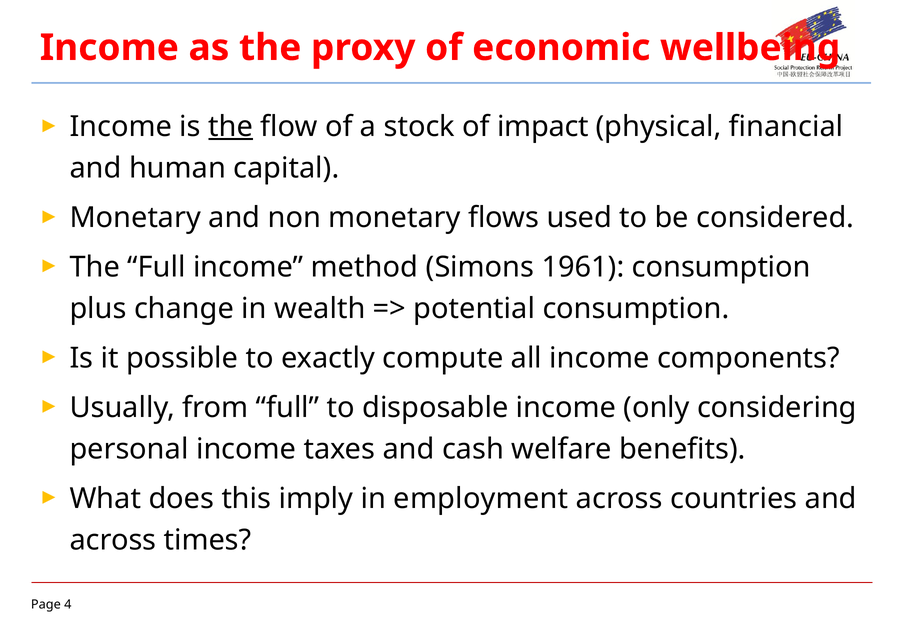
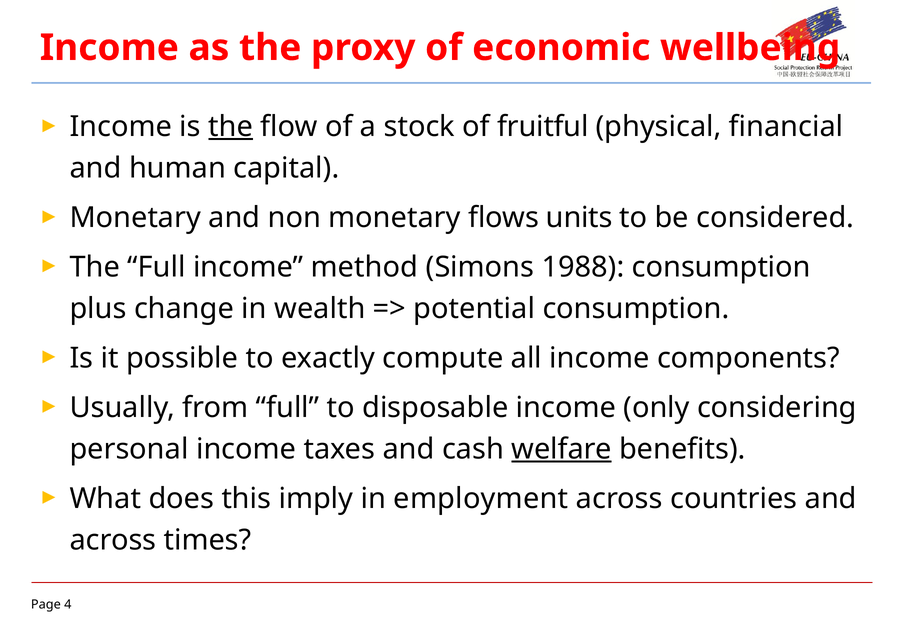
impact: impact -> fruitful (543, 127)
used: used -> units (579, 218)
1961: 1961 -> 1988 (583, 267)
welfare underline: none -> present (562, 449)
